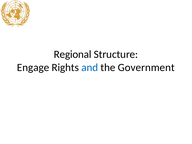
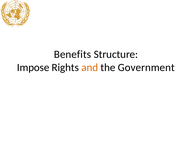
Regional: Regional -> Benefits (73, 54)
Engage: Engage -> Impose (33, 67)
and colour: blue -> orange (90, 67)
